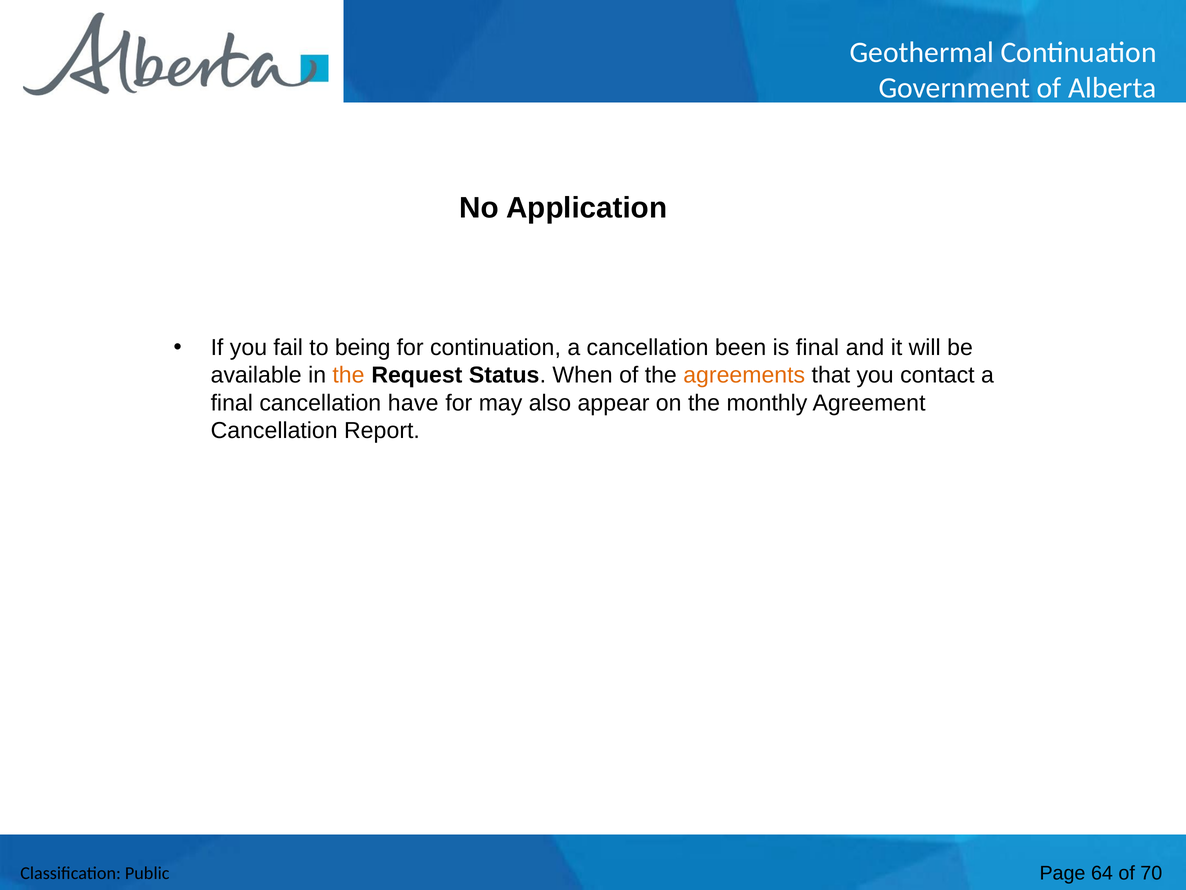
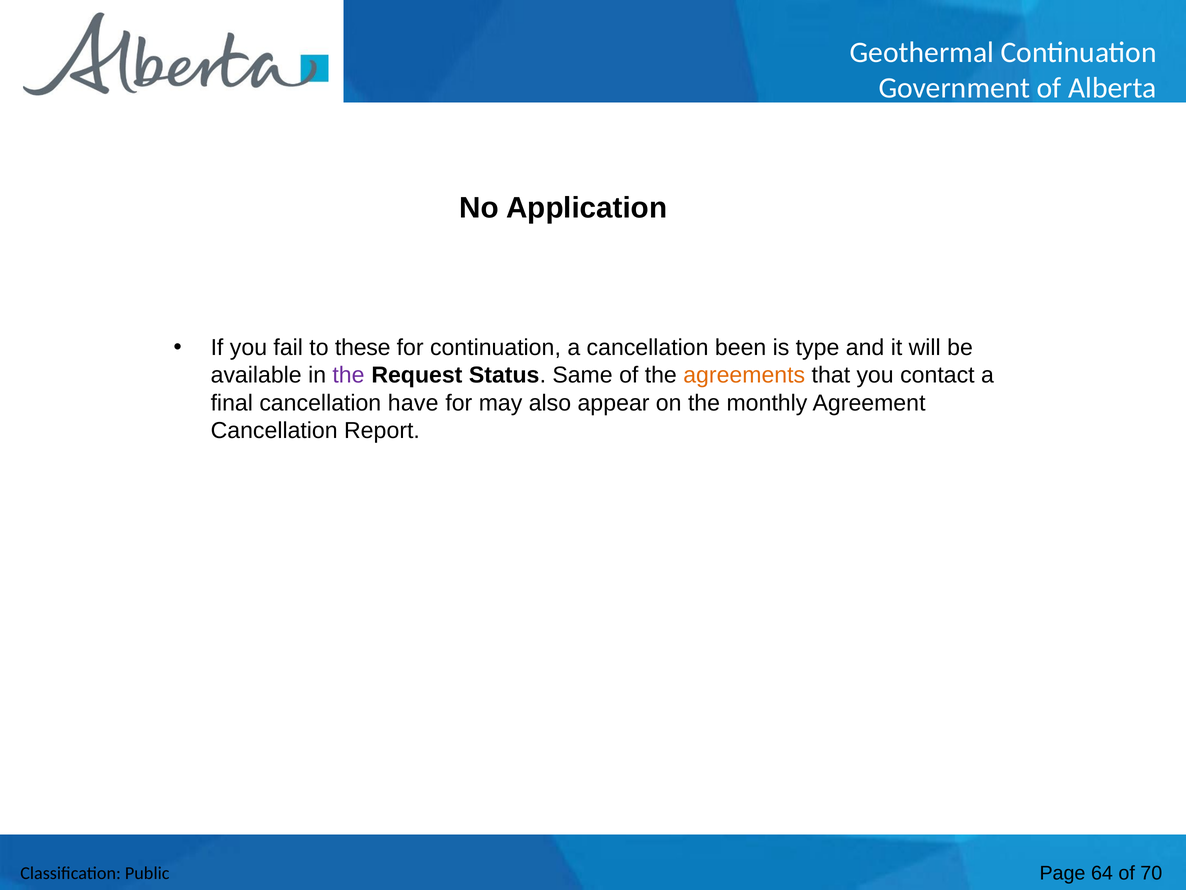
being: being -> these (363, 347)
is final: final -> type (818, 347)
the colour: orange -> purple (349, 375)
When: When -> Same (583, 375)
